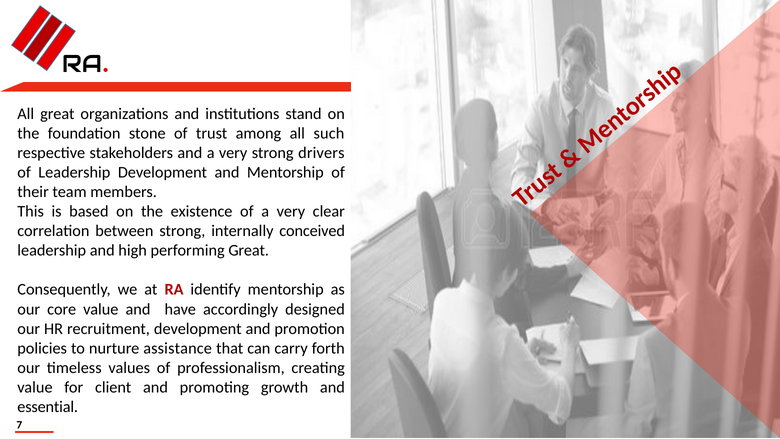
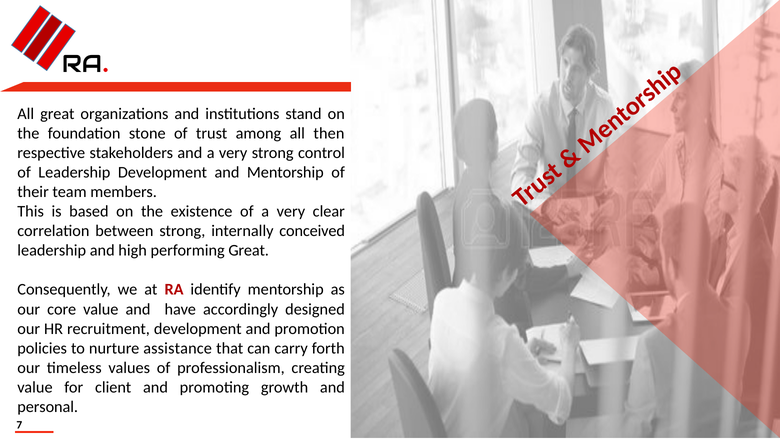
such: such -> then (329, 133)
drivers: drivers -> control (321, 153)
essential: essential -> personal (48, 407)
